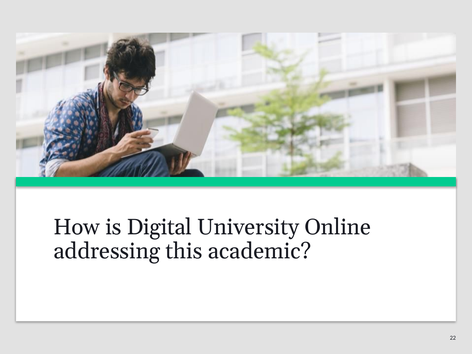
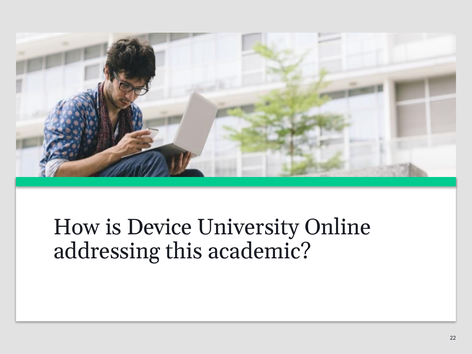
Digital: Digital -> Device (159, 227)
